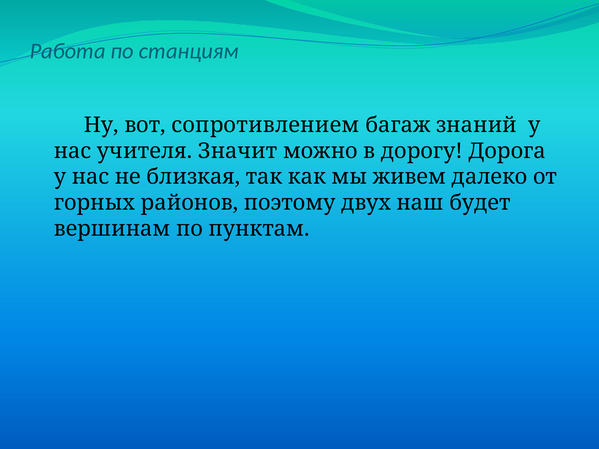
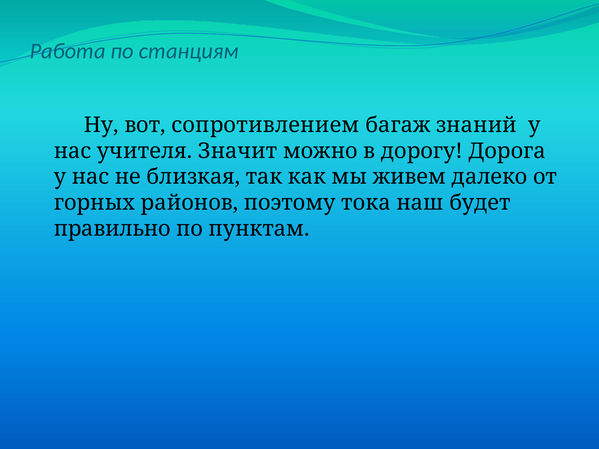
двух: двух -> тока (366, 203)
вершинам: вершинам -> правильно (112, 229)
